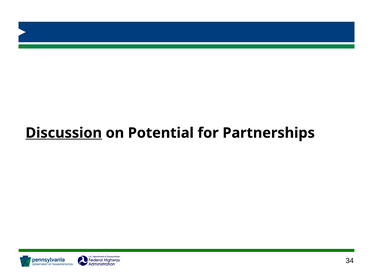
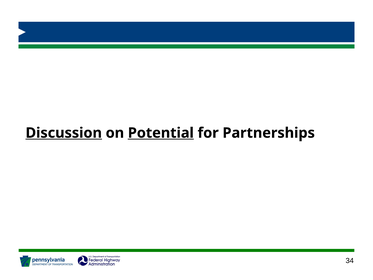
Potential underline: none -> present (161, 133)
